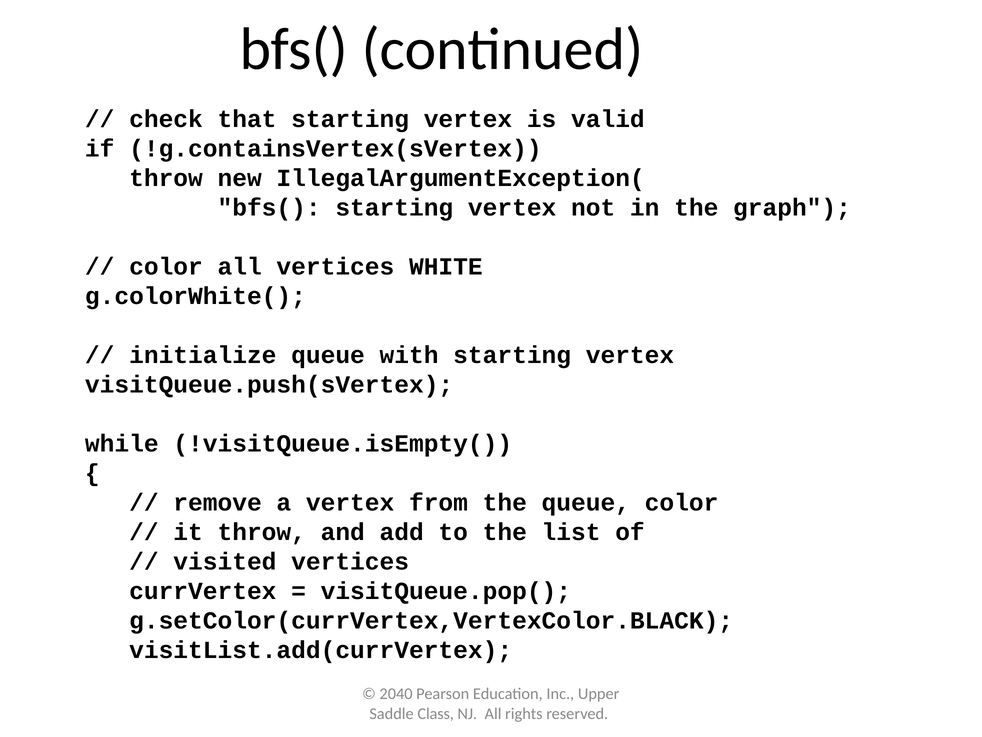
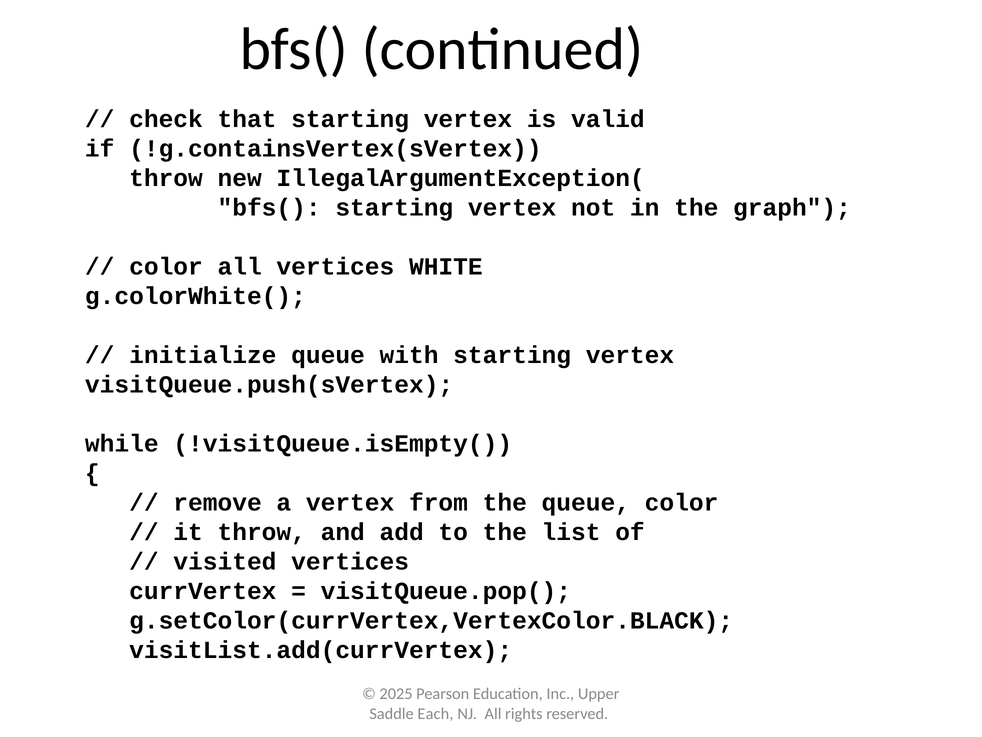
2040: 2040 -> 2025 (396, 694)
Class: Class -> Each (435, 713)
